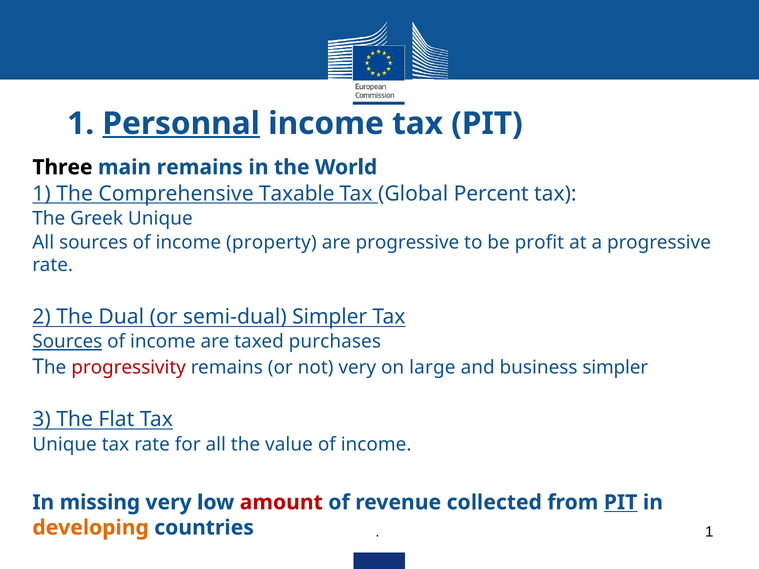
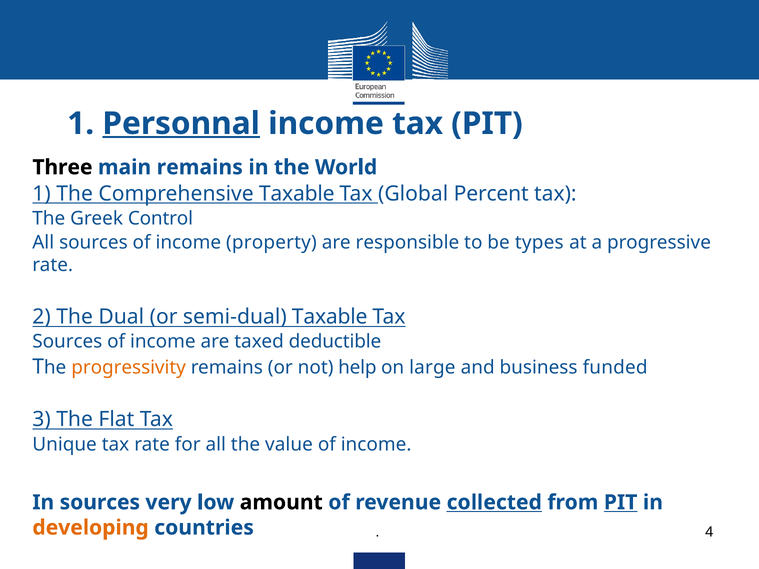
Greek Unique: Unique -> Control (160, 219)
are progressive: progressive -> responsible (407, 242)
profit: profit -> types (539, 242)
semi-dual Simpler: Simpler -> Taxable (330, 317)
Sources underline: present -> none (67, 342)
purchases: purchases -> deductible (335, 342)
progressivity colour: red -> orange (129, 368)
not very: very -> help (357, 368)
business simpler: simpler -> funded (615, 368)
In missing: missing -> sources (100, 503)
amount colour: red -> black (281, 503)
collected underline: none -> present (494, 503)
1: 1 -> 4 (709, 532)
